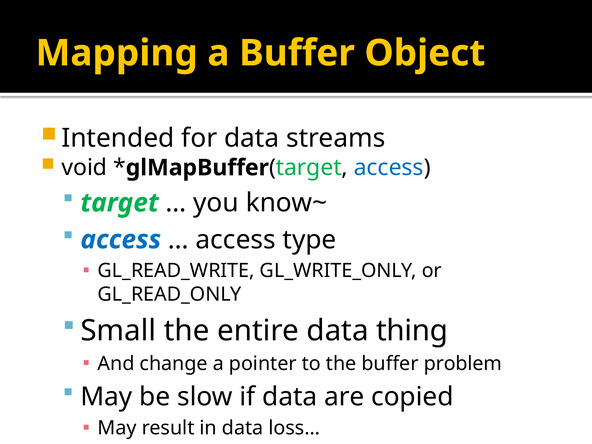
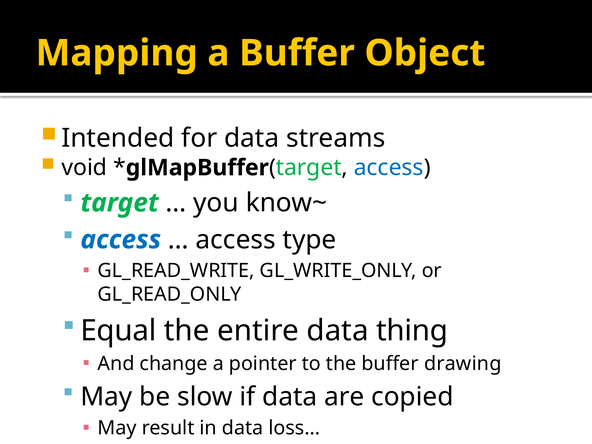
Small: Small -> Equal (118, 331)
problem: problem -> drawing (463, 364)
